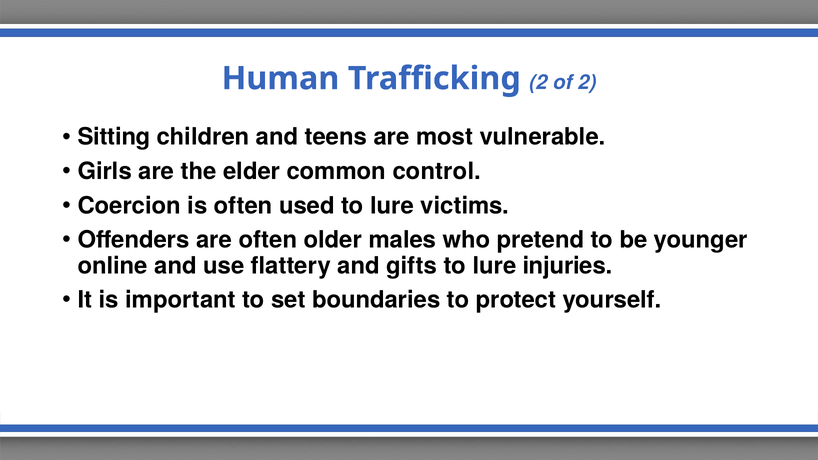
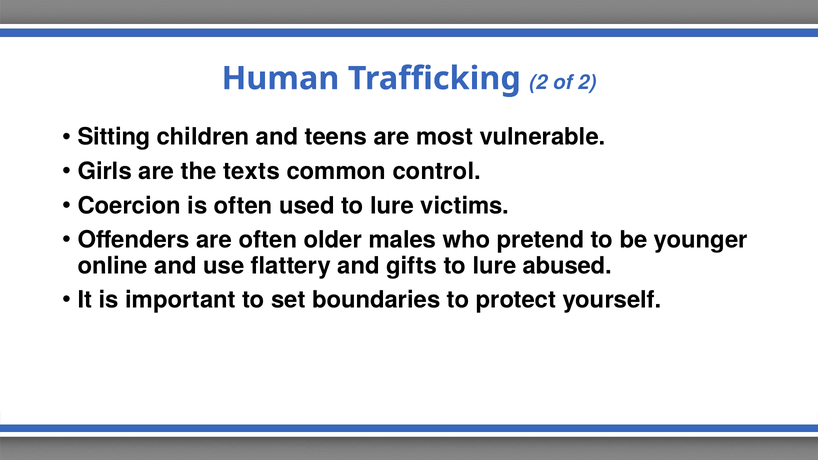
elder: elder -> texts (252, 171)
injuries: injuries -> abused (567, 266)
